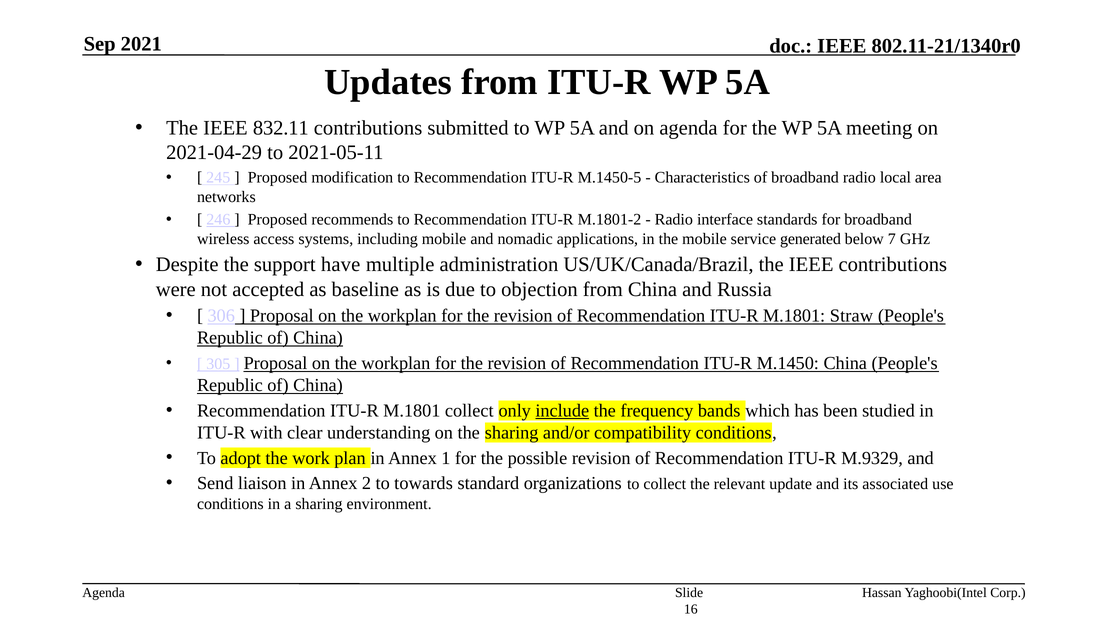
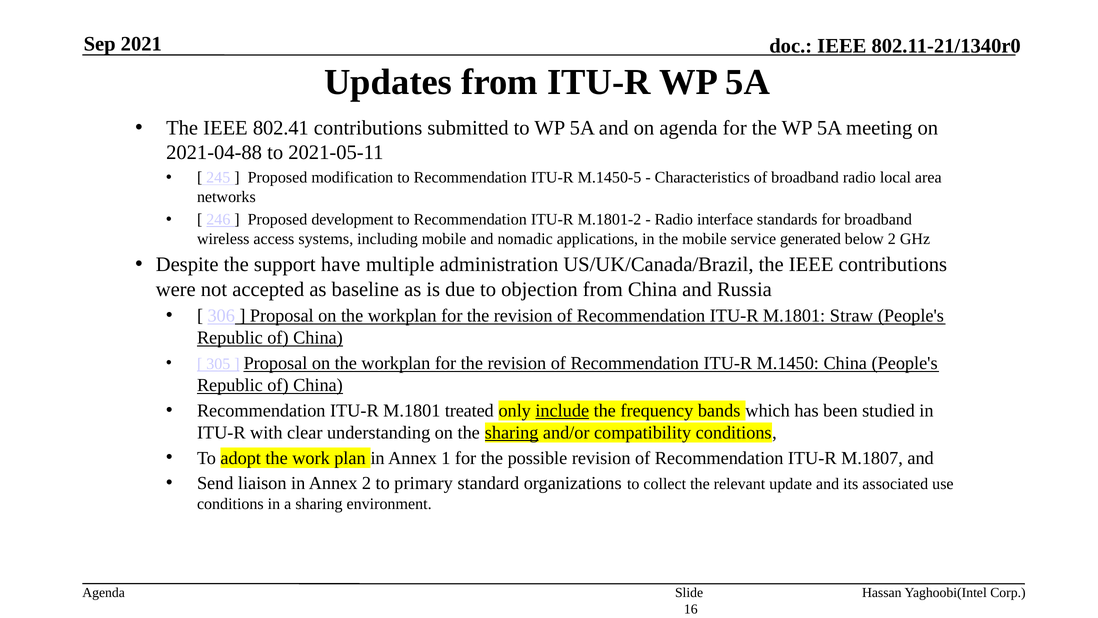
832.11: 832.11 -> 802.41 (281, 128)
2021-04-29: 2021-04-29 -> 2021-04-88 (214, 152)
recommends: recommends -> development (352, 219)
below 7: 7 -> 2 (892, 239)
M.1801 collect: collect -> treated (469, 410)
sharing underline: none -> present (512, 432)
M.9329: M.9329 -> M.1807 (872, 458)
towards: towards -> primary (424, 483)
